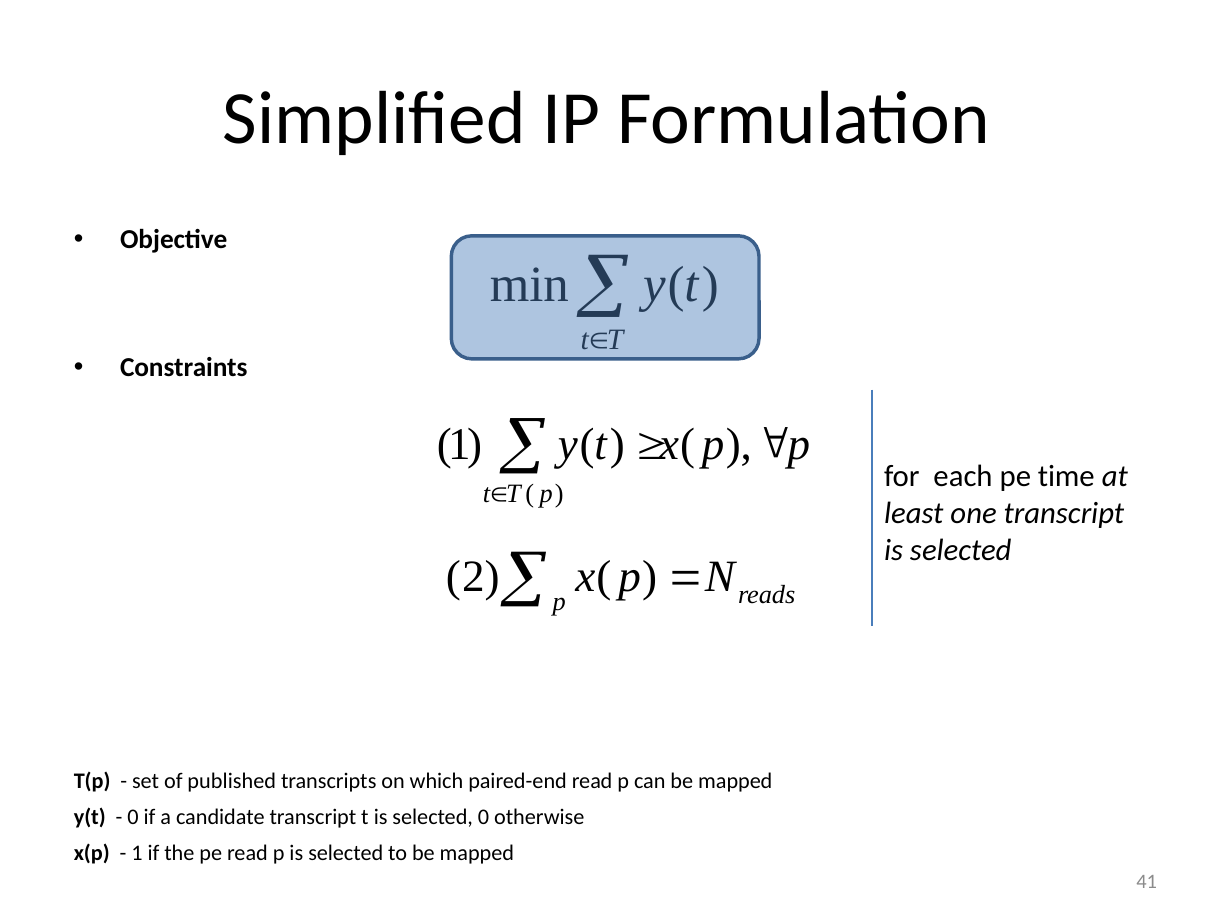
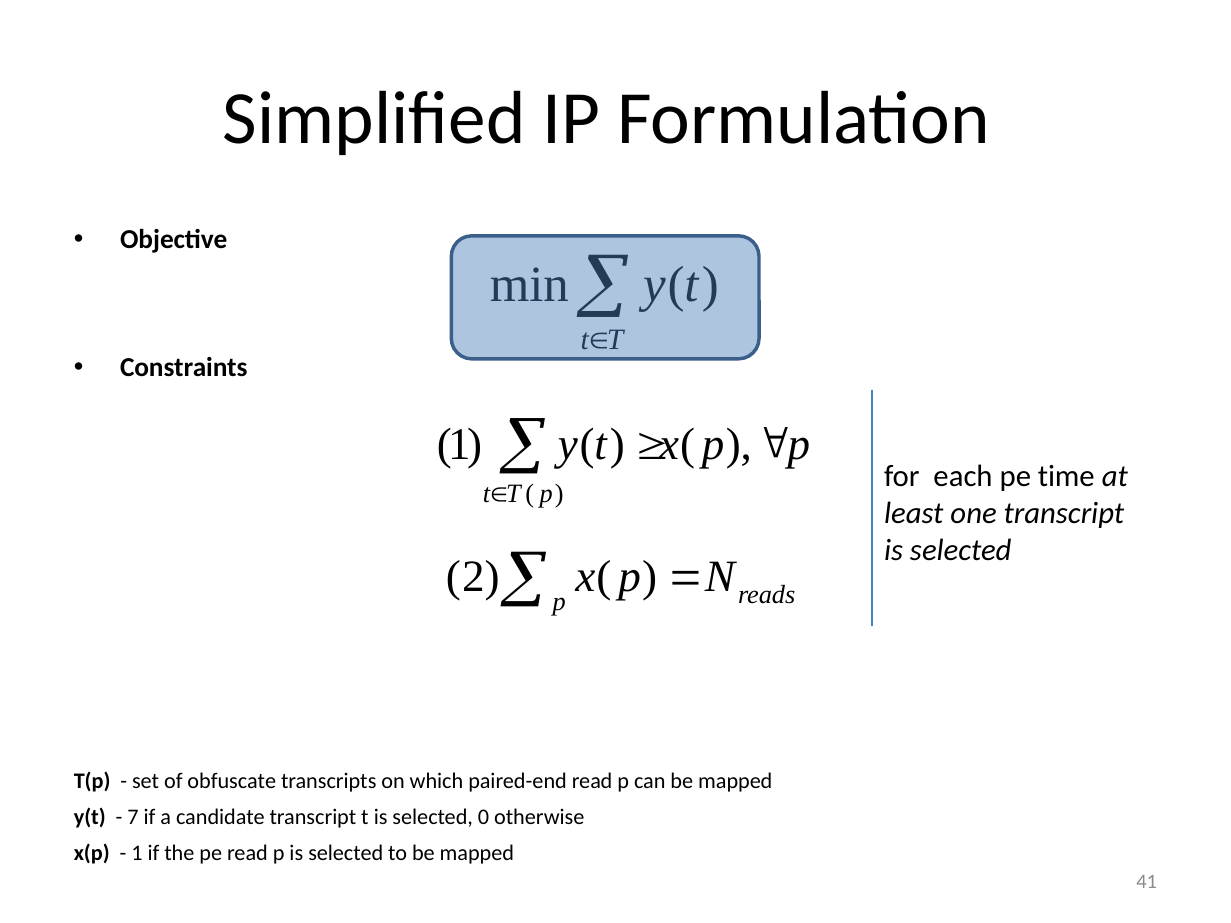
published: published -> obfuscate (232, 781)
0: 0 -> 7 (133, 817)
